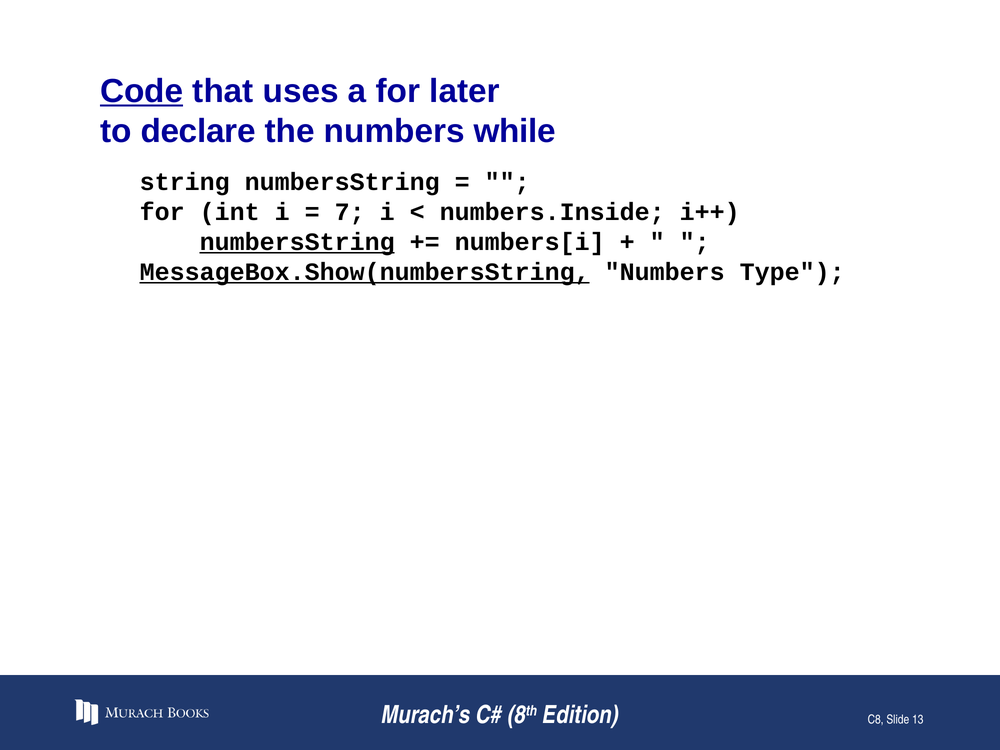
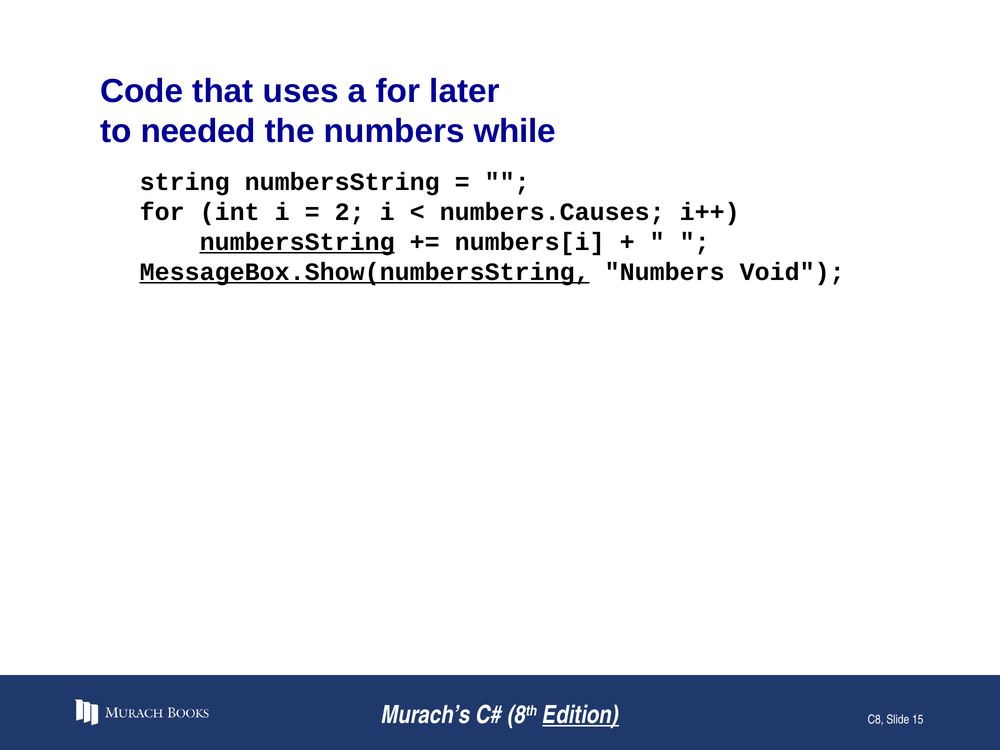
Code underline: present -> none (142, 91)
declare: declare -> needed (198, 131)
7: 7 -> 2 (350, 212)
numbers.Inside: numbers.Inside -> numbers.Causes (552, 212)
Type: Type -> Void (792, 272)
Edition underline: none -> present (581, 715)
13: 13 -> 15 (918, 720)
